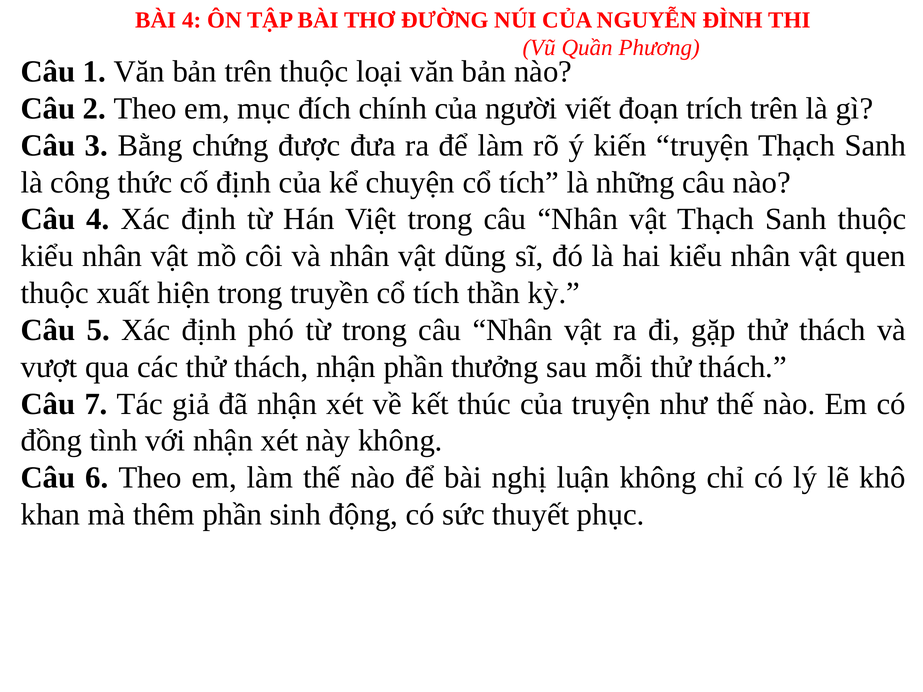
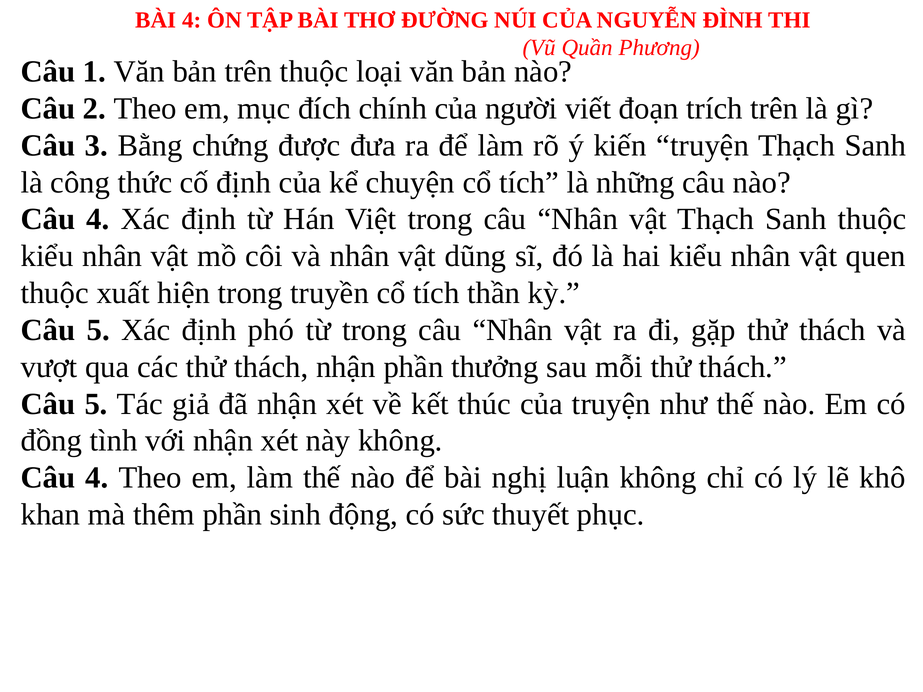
7: 7 -> 5 (96, 404)
6: 6 -> 4 (97, 478)
